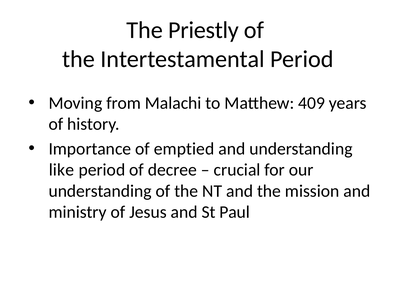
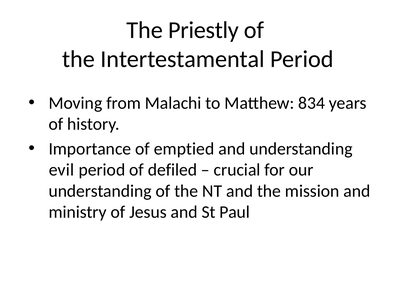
409: 409 -> 834 (312, 103)
like: like -> evil (61, 170)
decree: decree -> defiled (172, 170)
